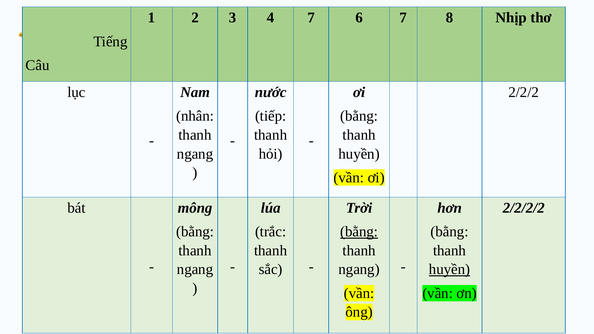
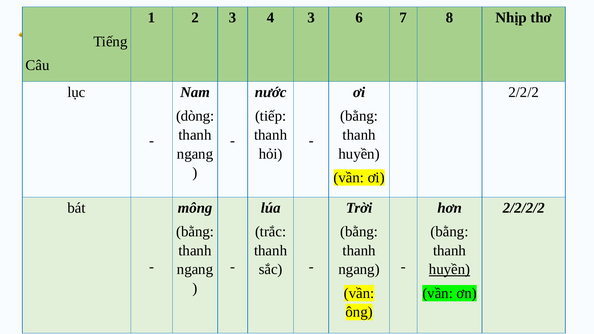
4 7: 7 -> 3 (311, 18)
nhân: nhân -> dòng (195, 116)
bằng underline: present -> none (359, 232)
